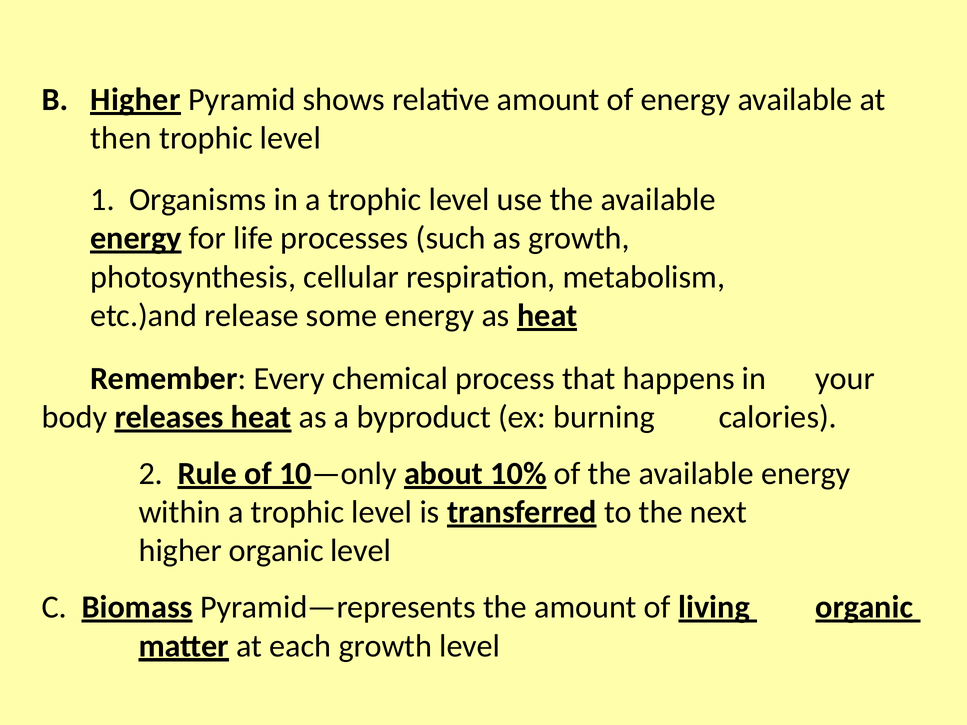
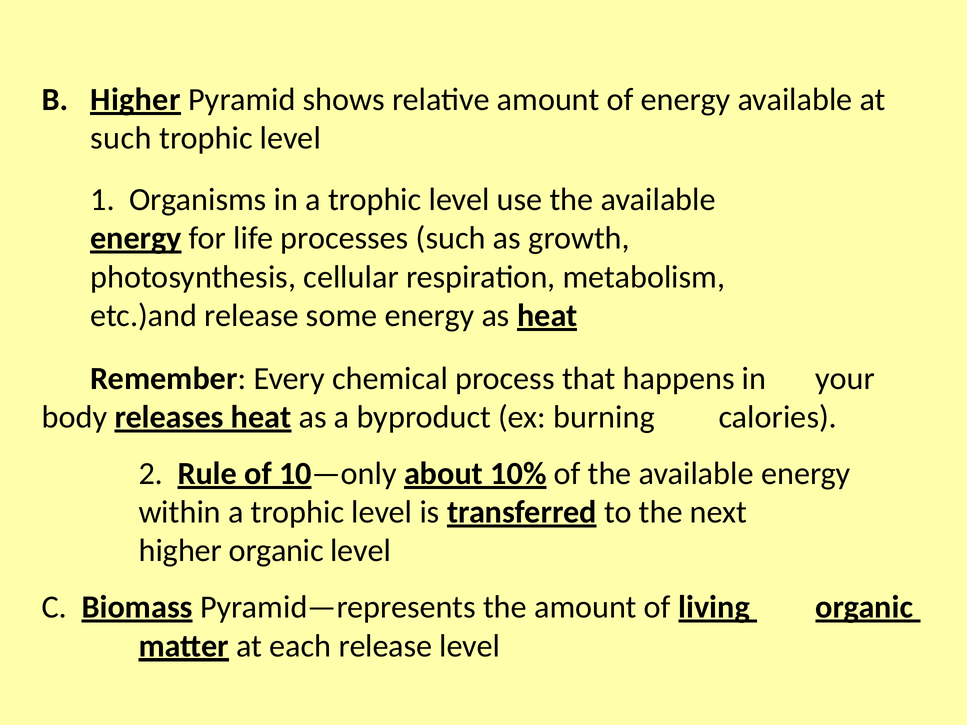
then: then -> such (121, 138)
each growth: growth -> release (385, 646)
